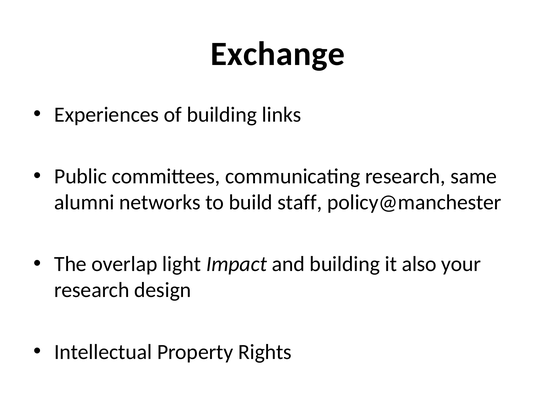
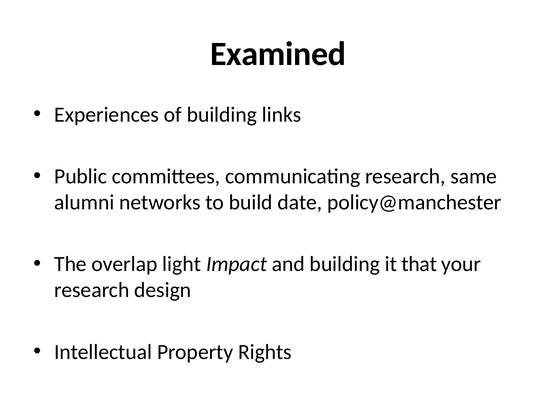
Exchange: Exchange -> Examined (278, 54)
staff: staff -> date (300, 202)
also: also -> that (419, 264)
